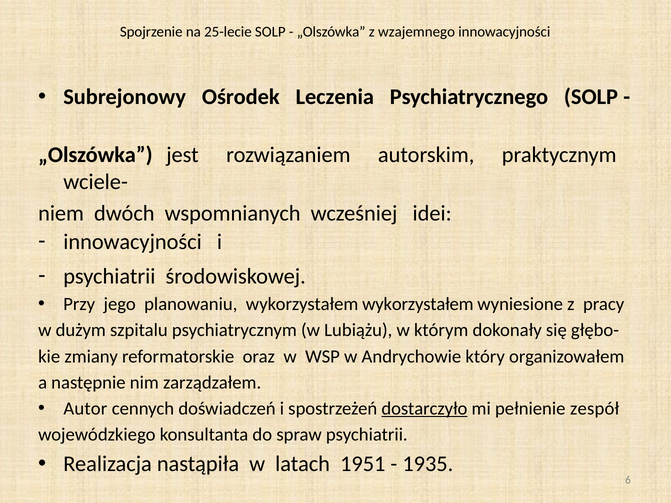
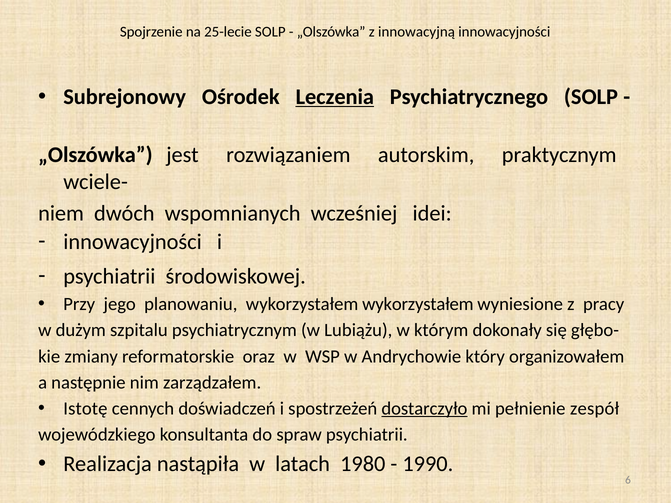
wzajemnego: wzajemnego -> innowacyjną (417, 32)
Leczenia underline: none -> present (335, 97)
Autor: Autor -> Istotę (85, 409)
1951: 1951 -> 1980 (363, 464)
1935: 1935 -> 1990 (428, 464)
